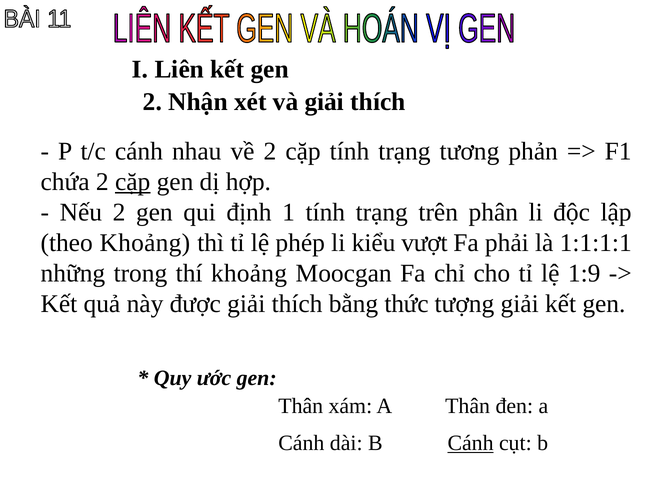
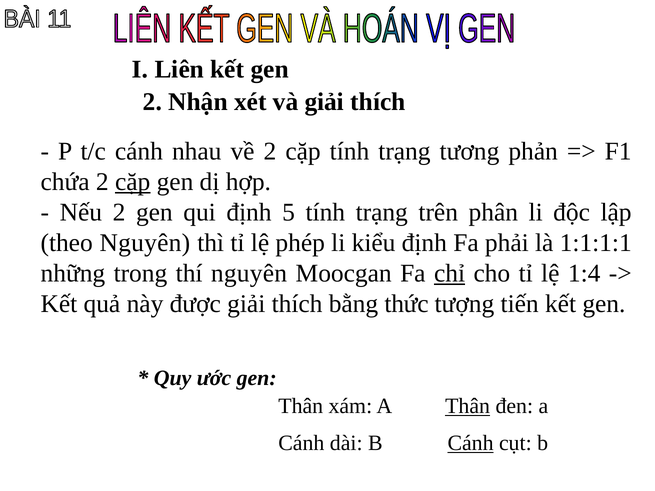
1: 1 -> 5 (289, 212)
theo Khoảng: Khoảng -> Nguyên (145, 243)
kiểu vượt: vượt -> định (424, 243)
thí khoảng: khoảng -> nguyên (249, 274)
chỉ underline: none -> present (450, 274)
1:9: 1:9 -> 1:4 (584, 274)
tượng giải: giải -> tiến (520, 304)
Thân underline: none -> present (468, 406)
